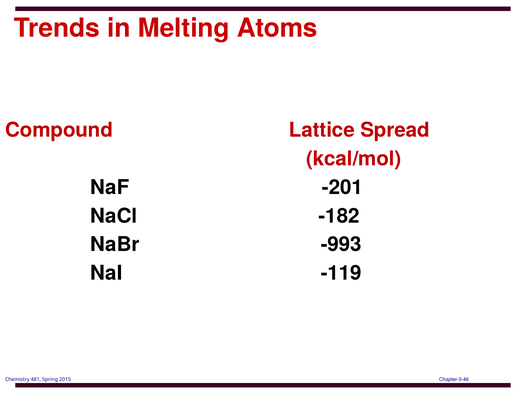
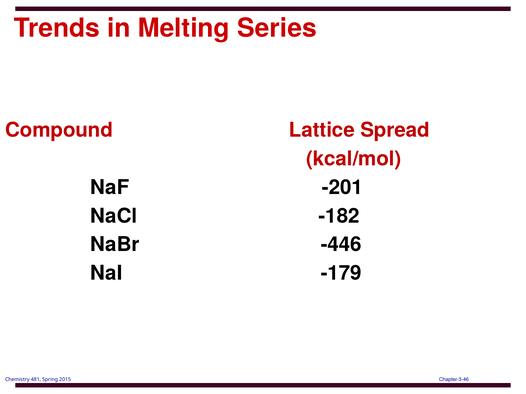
Atoms: Atoms -> Series (277, 28)
-993: -993 -> -446 (341, 245)
-119: -119 -> -179 (341, 274)
